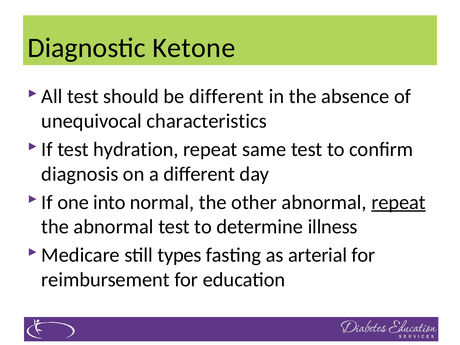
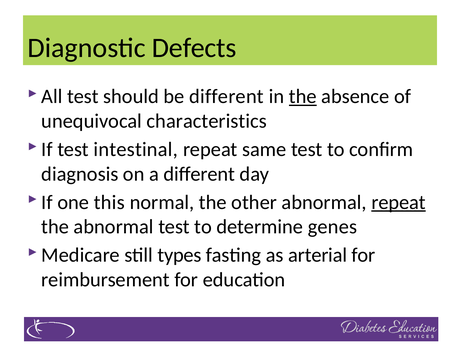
Ketone: Ketone -> Defects (194, 48)
the underline: none -> present (303, 96)
hydration: hydration -> intestinal (136, 149)
into: into -> this (109, 202)
illness: illness -> genes (332, 227)
